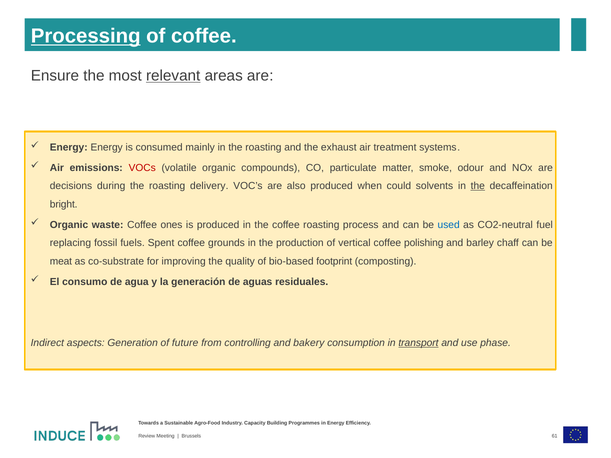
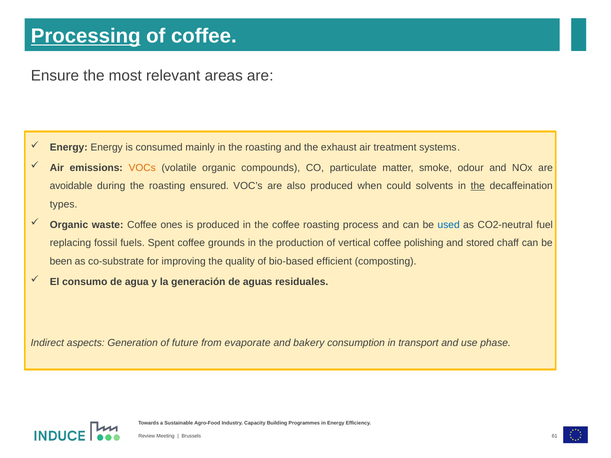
relevant underline: present -> none (173, 76)
VOCs colour: red -> orange (142, 168)
decisions: decisions -> avoidable (71, 186)
delivery: delivery -> ensured (209, 186)
bright: bright -> types (64, 204)
barley: barley -> stored (480, 243)
meat: meat -> been (61, 261)
footprint: footprint -> efficient (334, 261)
controlling: controlling -> evaporate (248, 343)
transport underline: present -> none (418, 343)
